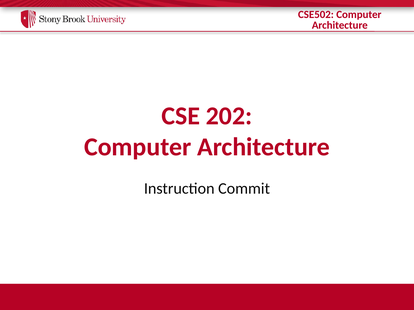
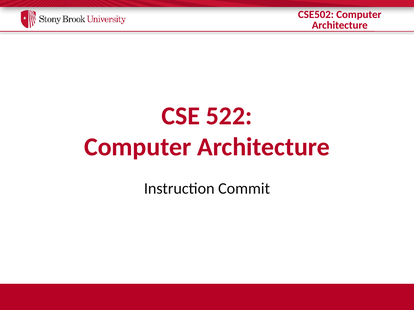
202: 202 -> 522 (229, 116)
